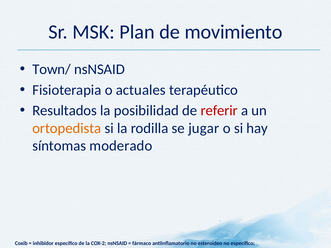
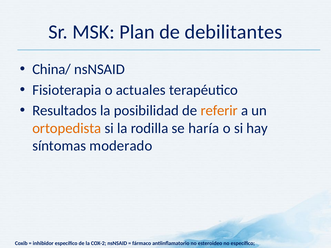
movimiento: movimiento -> debilitantes (233, 32)
Town/: Town/ -> China/ (52, 69)
referir colour: red -> orange (219, 111)
jugar: jugar -> haría (204, 128)
